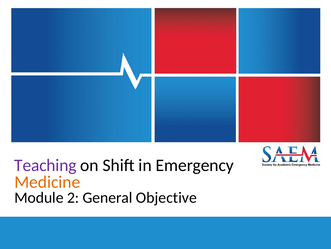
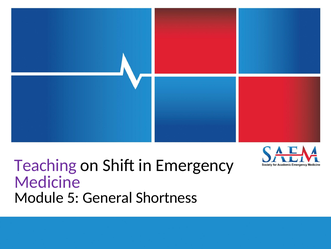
Medicine colour: orange -> purple (47, 182)
2: 2 -> 5 (73, 197)
Objective: Objective -> Shortness (167, 197)
